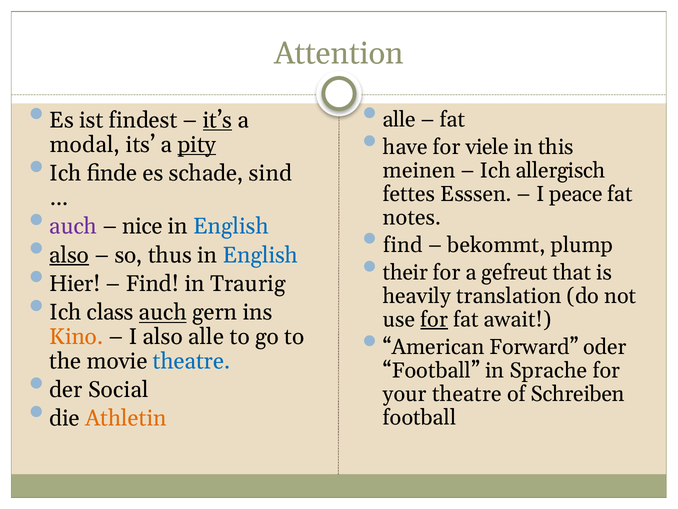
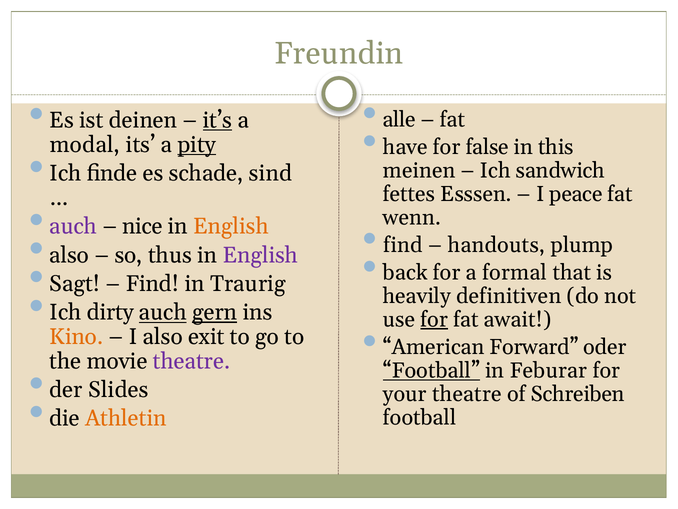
Attention: Attention -> Freundin (339, 53)
findest: findest -> deinen (143, 120)
viele: viele -> false (487, 147)
allergisch: allergisch -> sandwich (561, 171)
notes: notes -> wenn (412, 217)
English colour: blue -> orange (231, 226)
bekommt: bekommt -> handouts (496, 245)
also underline: present -> none (69, 255)
English colour: blue -> purple (260, 255)
their: their -> back (405, 272)
gefreut: gefreut -> formal (514, 272)
Hier: Hier -> Sagt (75, 283)
translation: translation -> definitiven (509, 296)
class: class -> dirty (110, 312)
gern underline: none -> present (215, 312)
also alle: alle -> exit (206, 336)
theatre colour: blue -> purple (192, 361)
Football underline: none -> present (431, 370)
Sprache: Sprache -> Feburar (548, 370)
Social: Social -> Slides (118, 389)
